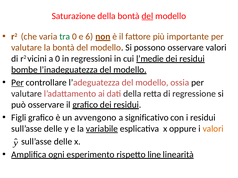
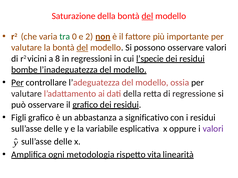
6: 6 -> 2 (89, 37)
del underline: none -> present (82, 48)
a 0: 0 -> 8 (58, 59)
l’medie: l’medie -> l’specie (150, 59)
avvengono: avvengono -> abbastanza (95, 118)
variabile underline: present -> none (102, 129)
valori colour: orange -> purple (213, 129)
esperimento: esperimento -> metodologia (91, 155)
line: line -> vita (154, 155)
